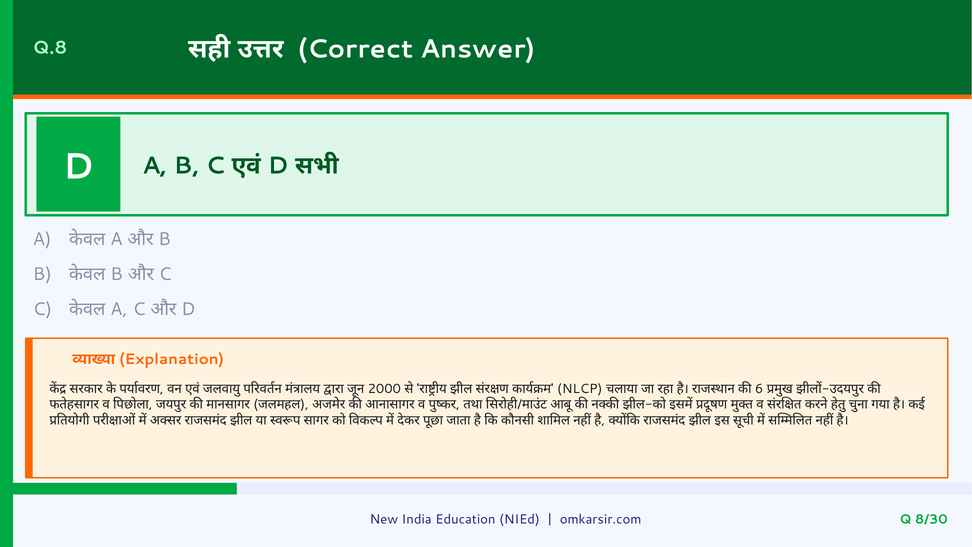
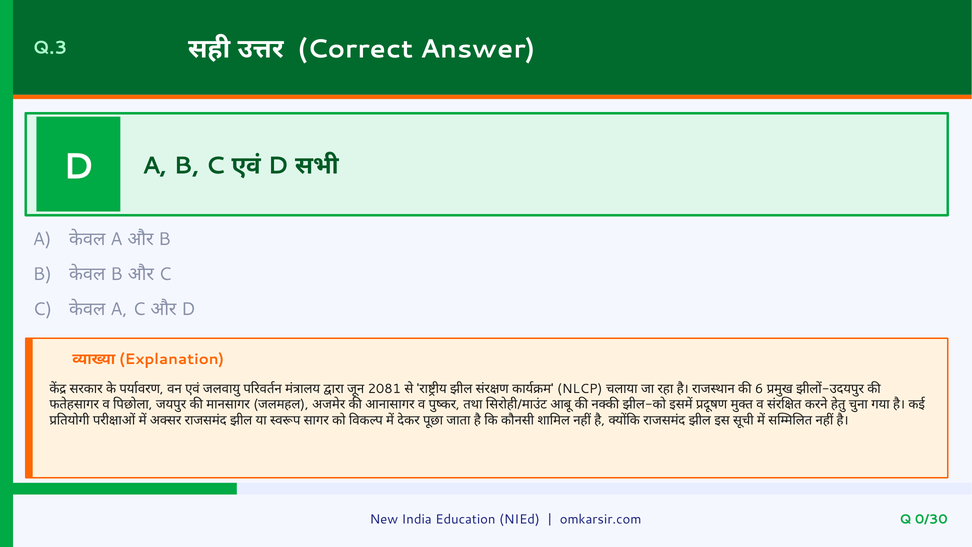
Q.8: Q.8 -> Q.3 (50, 48)
2000: 2000 -> 2081 (384, 389)
8/30: 8/30 -> 0/30 (931, 519)
